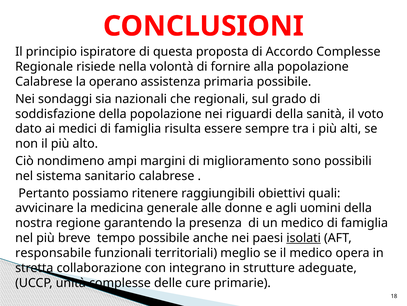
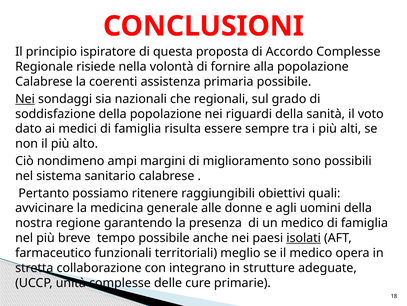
operano: operano -> coerenti (113, 82)
Nei underline: none -> present (25, 99)
responsabile: responsabile -> farmaceutico (53, 252)
